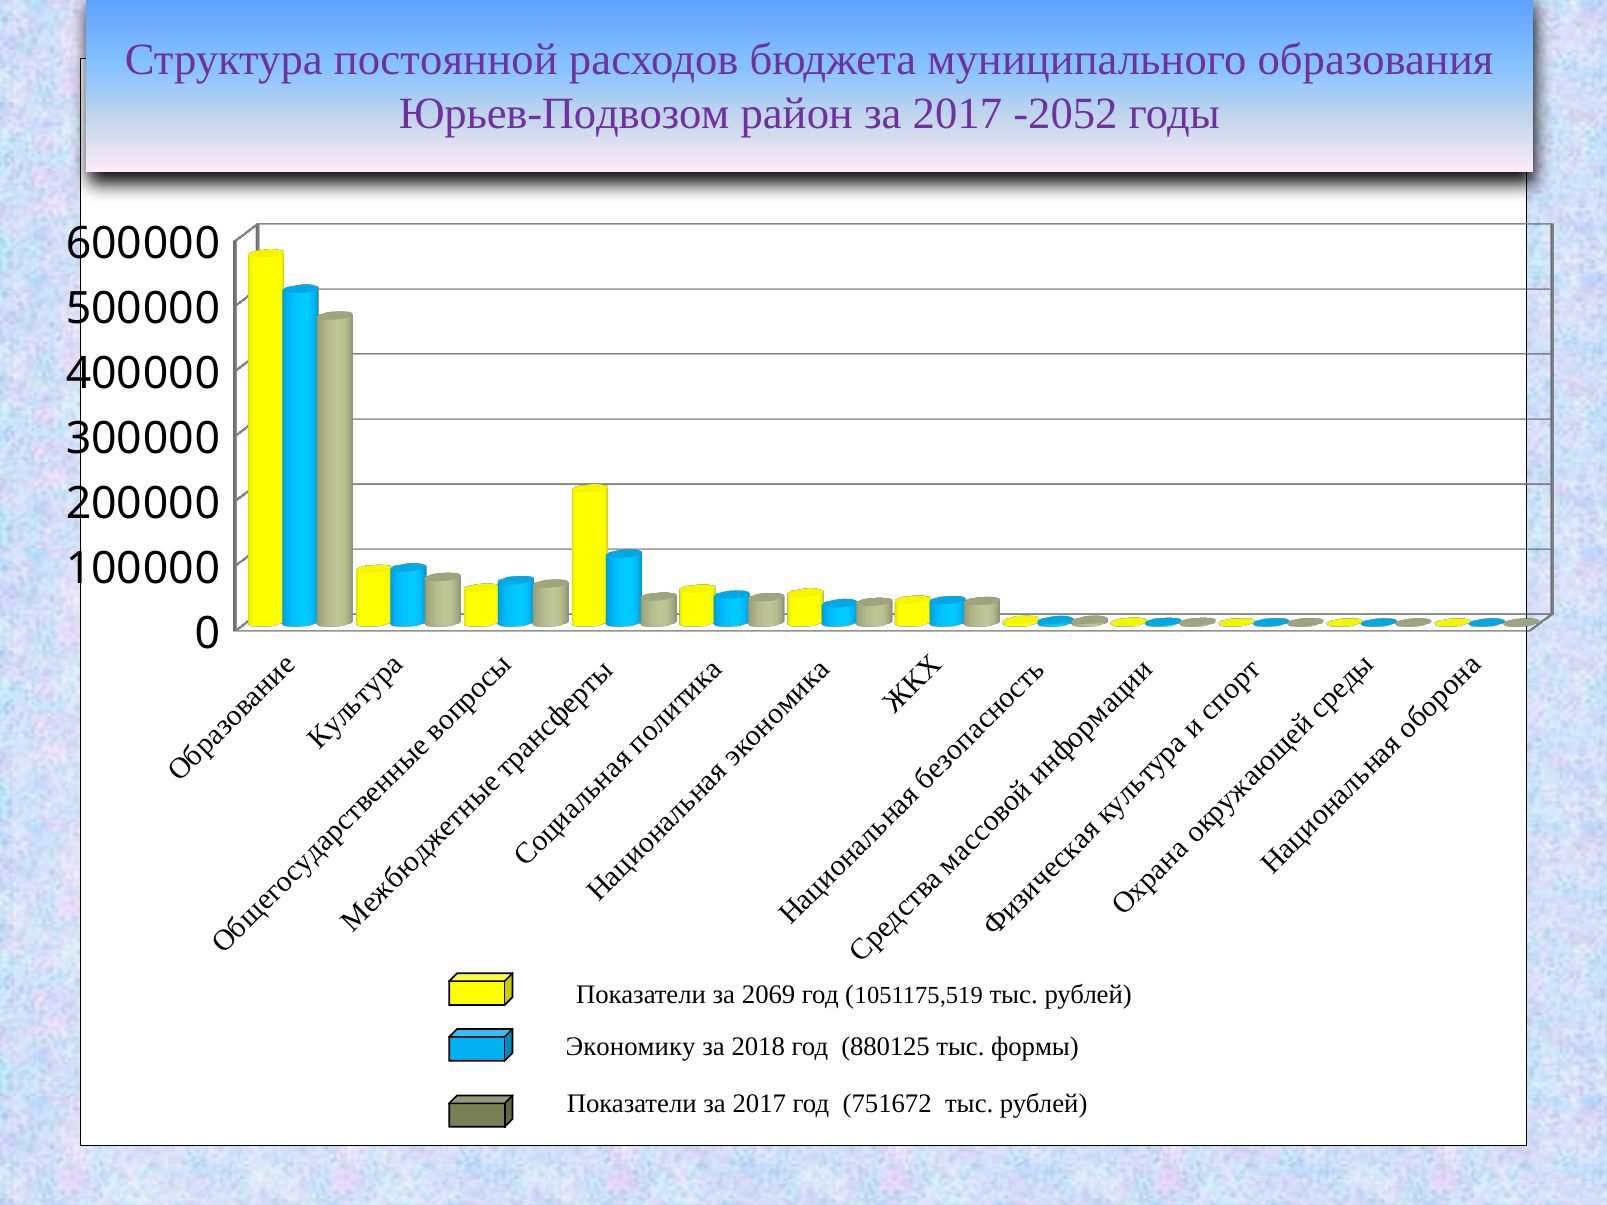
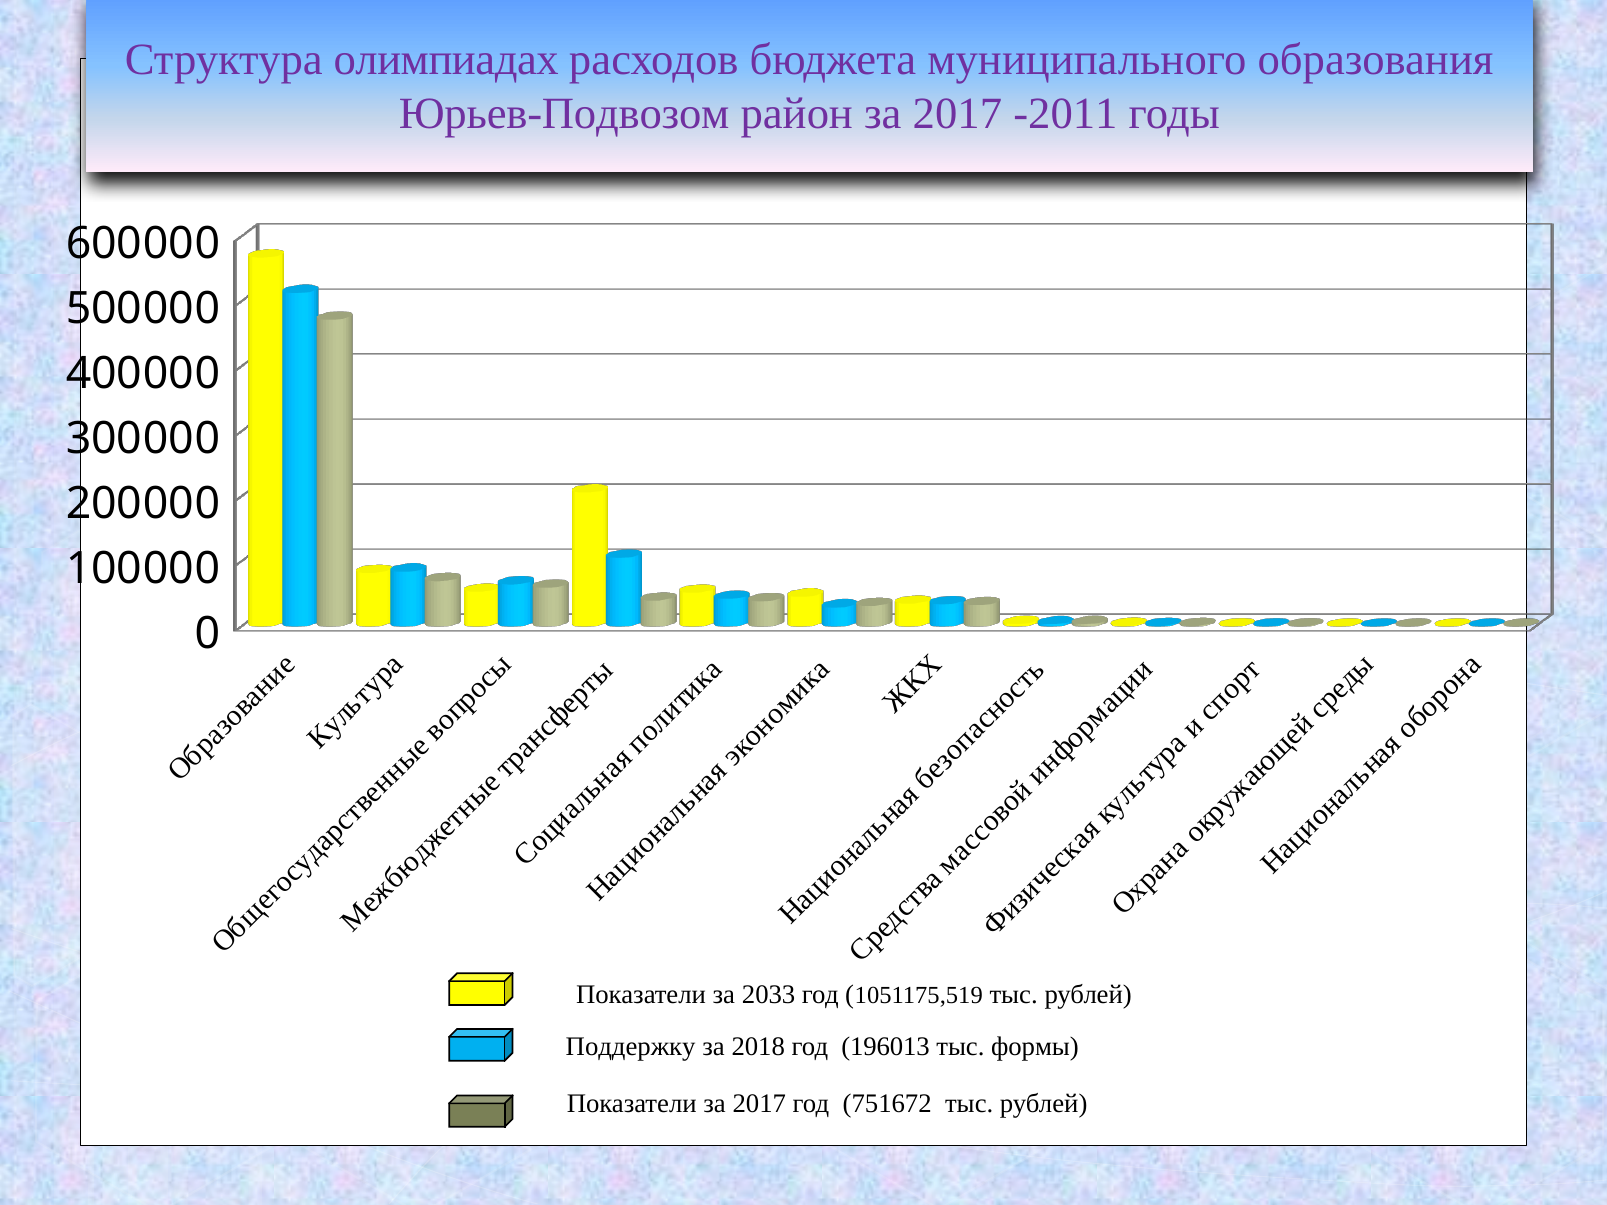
постоянной: постоянной -> олимпиадах (446, 60)
-2052: -2052 -> -2011 (1065, 114)
2069: 2069 -> 2033 (769, 995)
Экономику: Экономику -> Поддержку (631, 1047)
880125: 880125 -> 196013 (886, 1047)
